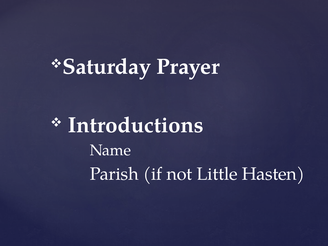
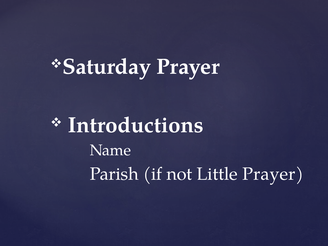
Little Hasten: Hasten -> Prayer (273, 174)
